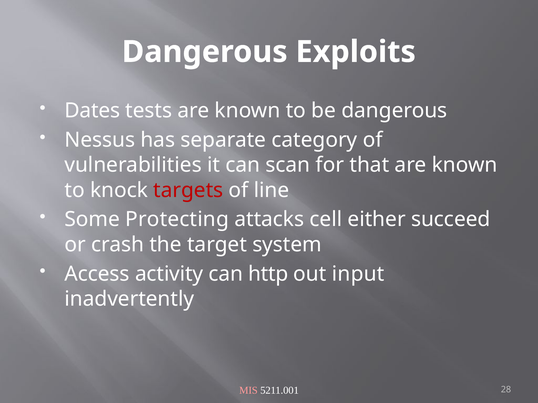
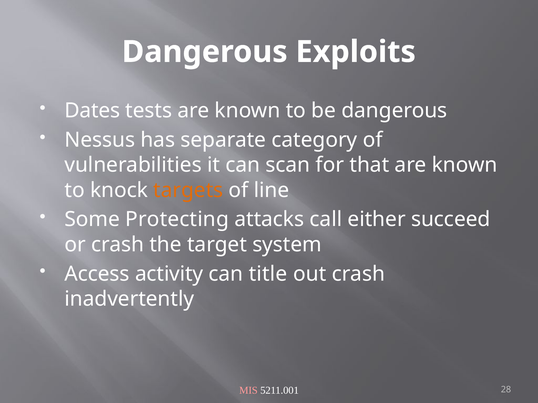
targets colour: red -> orange (188, 190)
cell: cell -> call (326, 220)
http: http -> title (268, 274)
out input: input -> crash (358, 274)
